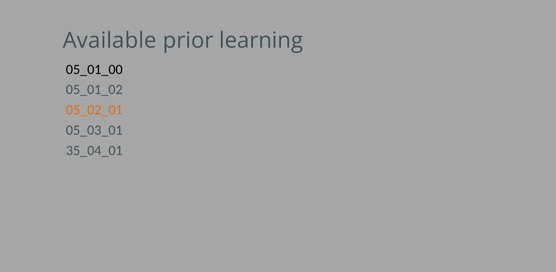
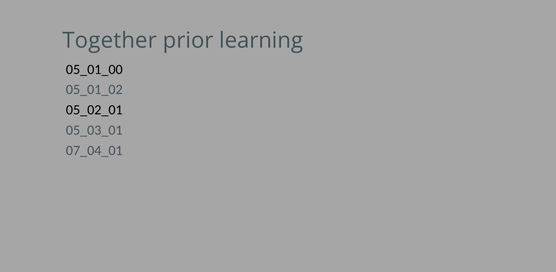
Available: Available -> Together (110, 41)
05_02_01 colour: orange -> black (94, 110)
35_04_01: 35_04_01 -> 07_04_01 (94, 150)
